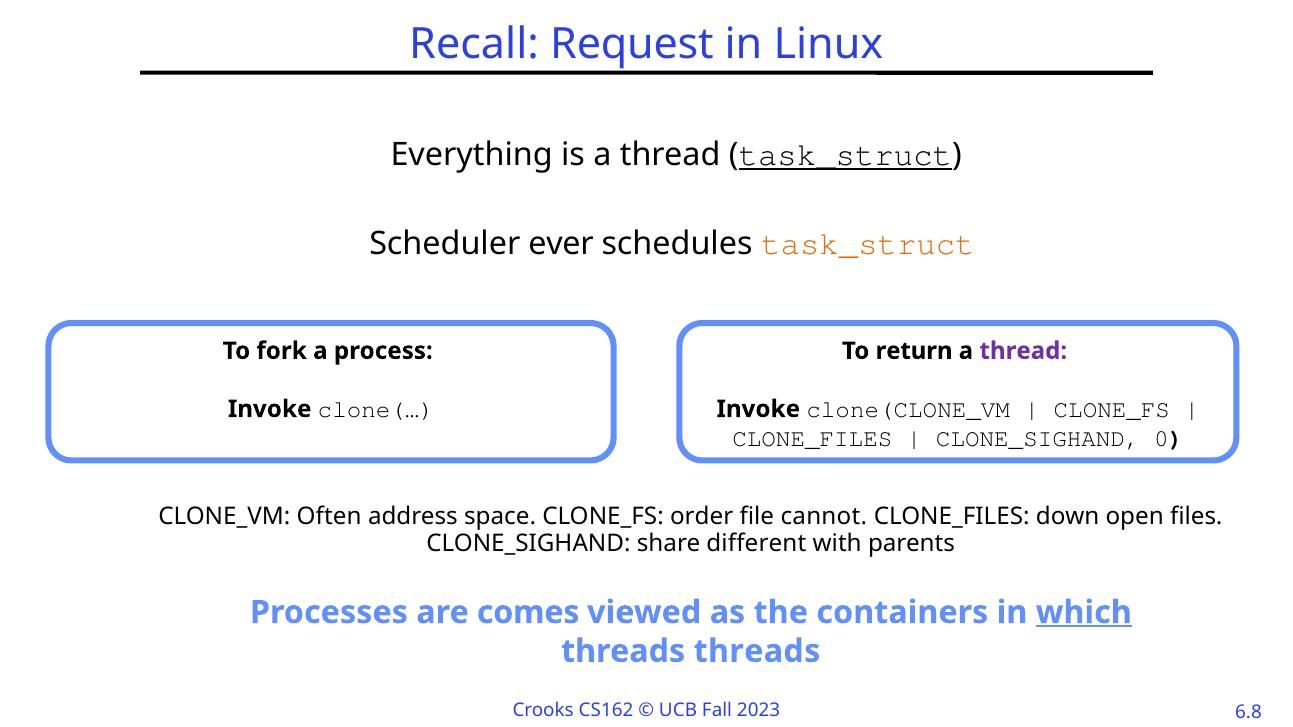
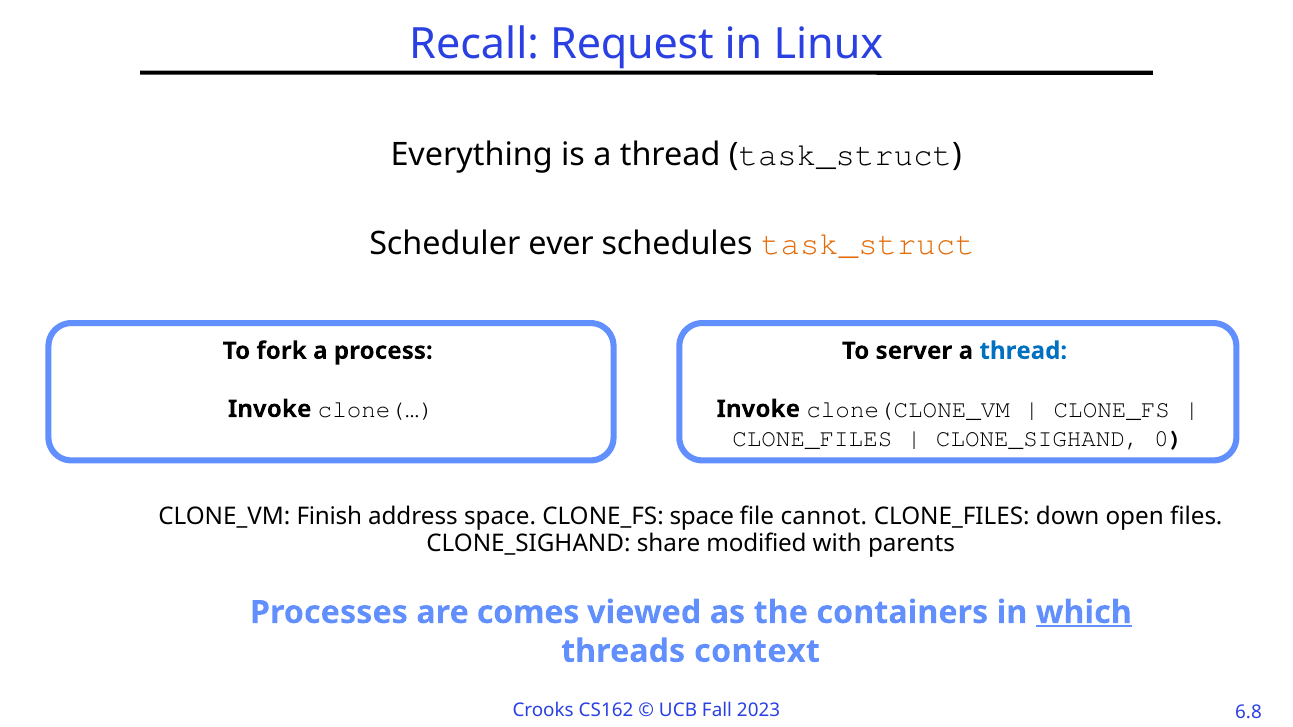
task_struct underline: present -> none (845, 155)
return: return -> server (914, 351)
thread colour: purple -> blue (1023, 351)
Often: Often -> Finish (329, 517)
CLONE_FS order: order -> space (702, 517)
different: different -> modified (757, 543)
threads threads: threads -> context (757, 651)
